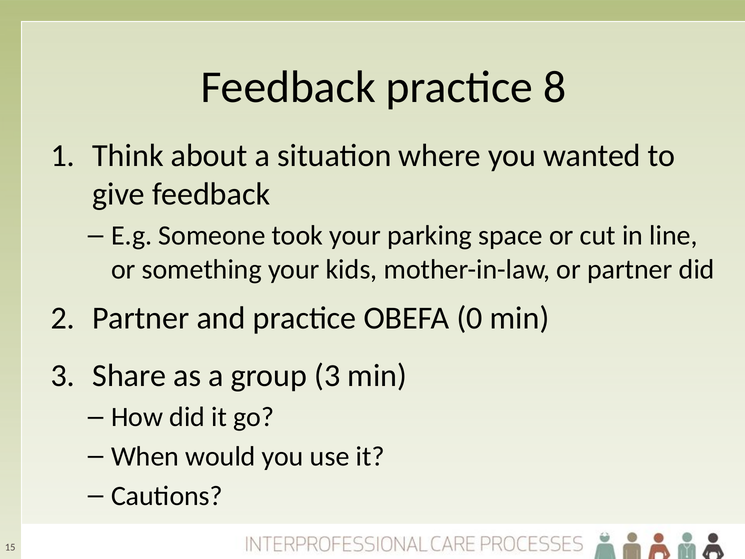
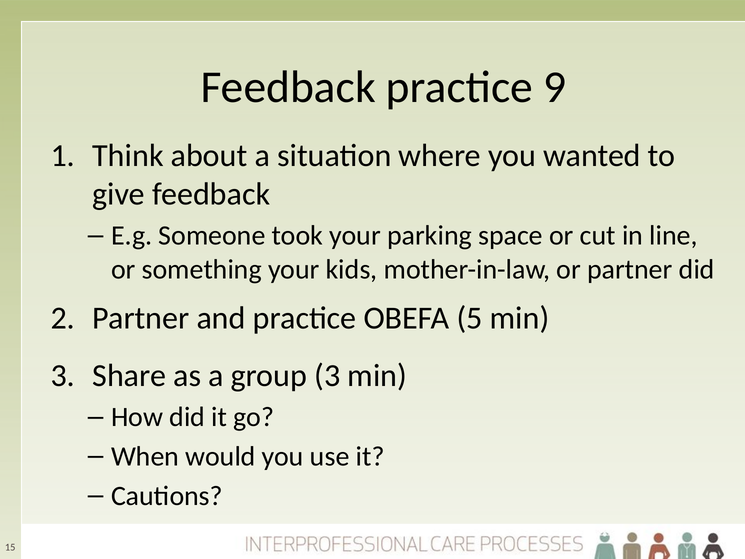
8: 8 -> 9 (555, 87)
0: 0 -> 5 (470, 318)
